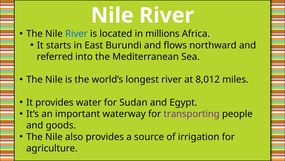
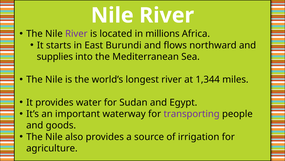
River colour: blue -> purple (76, 34)
referred: referred -> supplies (55, 56)
8,012: 8,012 -> 1,344 (208, 79)
